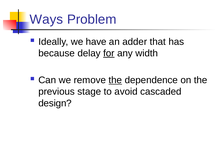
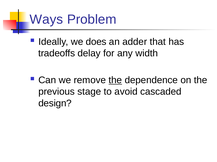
have: have -> does (96, 42)
because: because -> tradeoffs (57, 53)
for underline: present -> none (109, 53)
